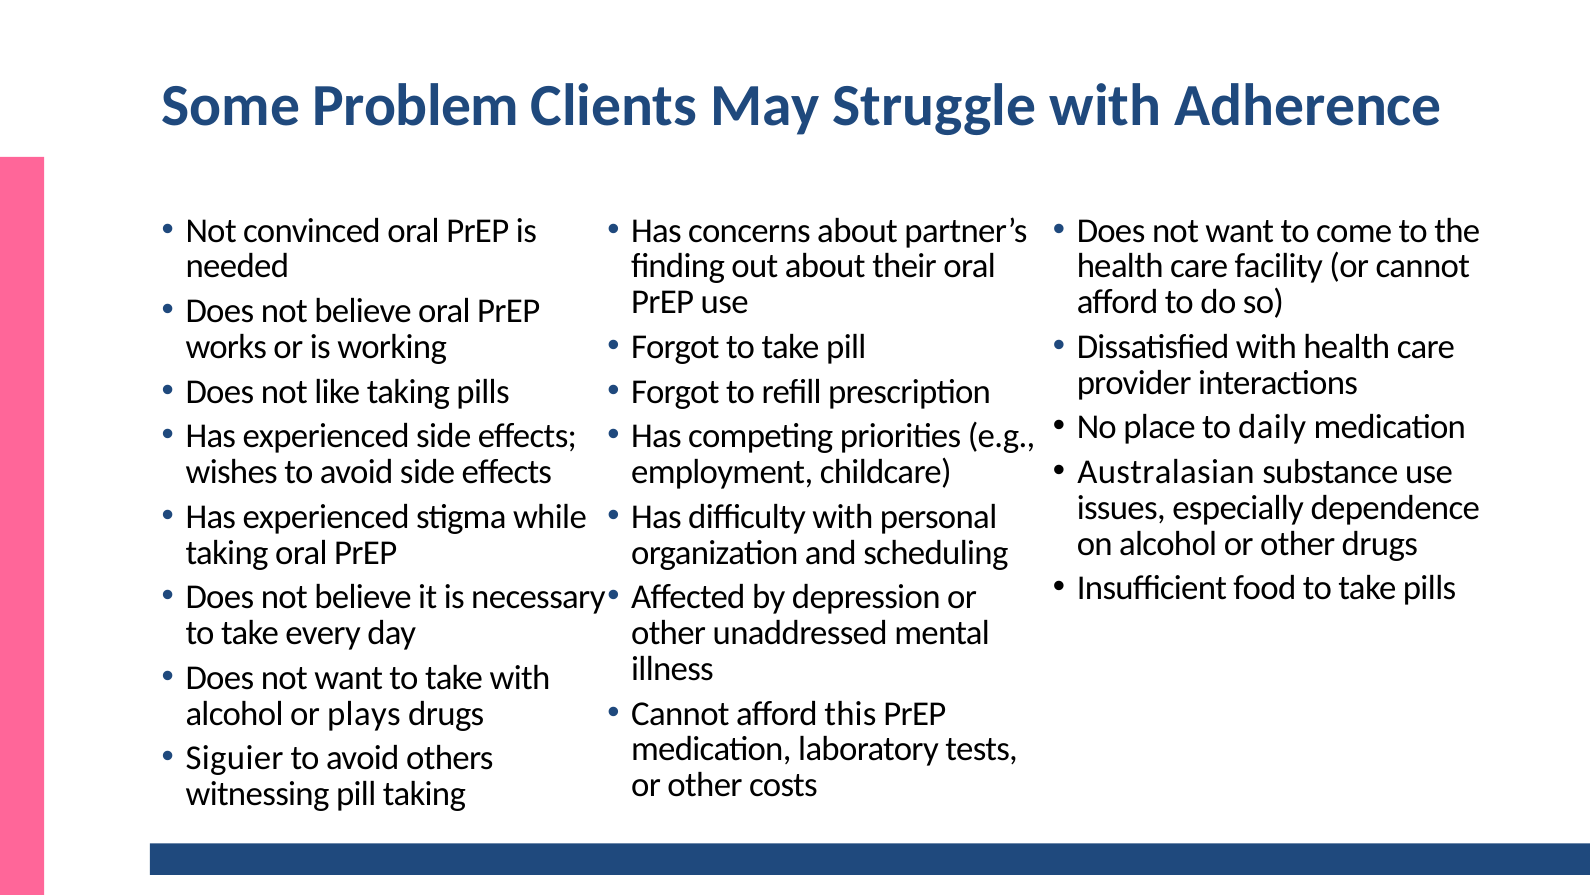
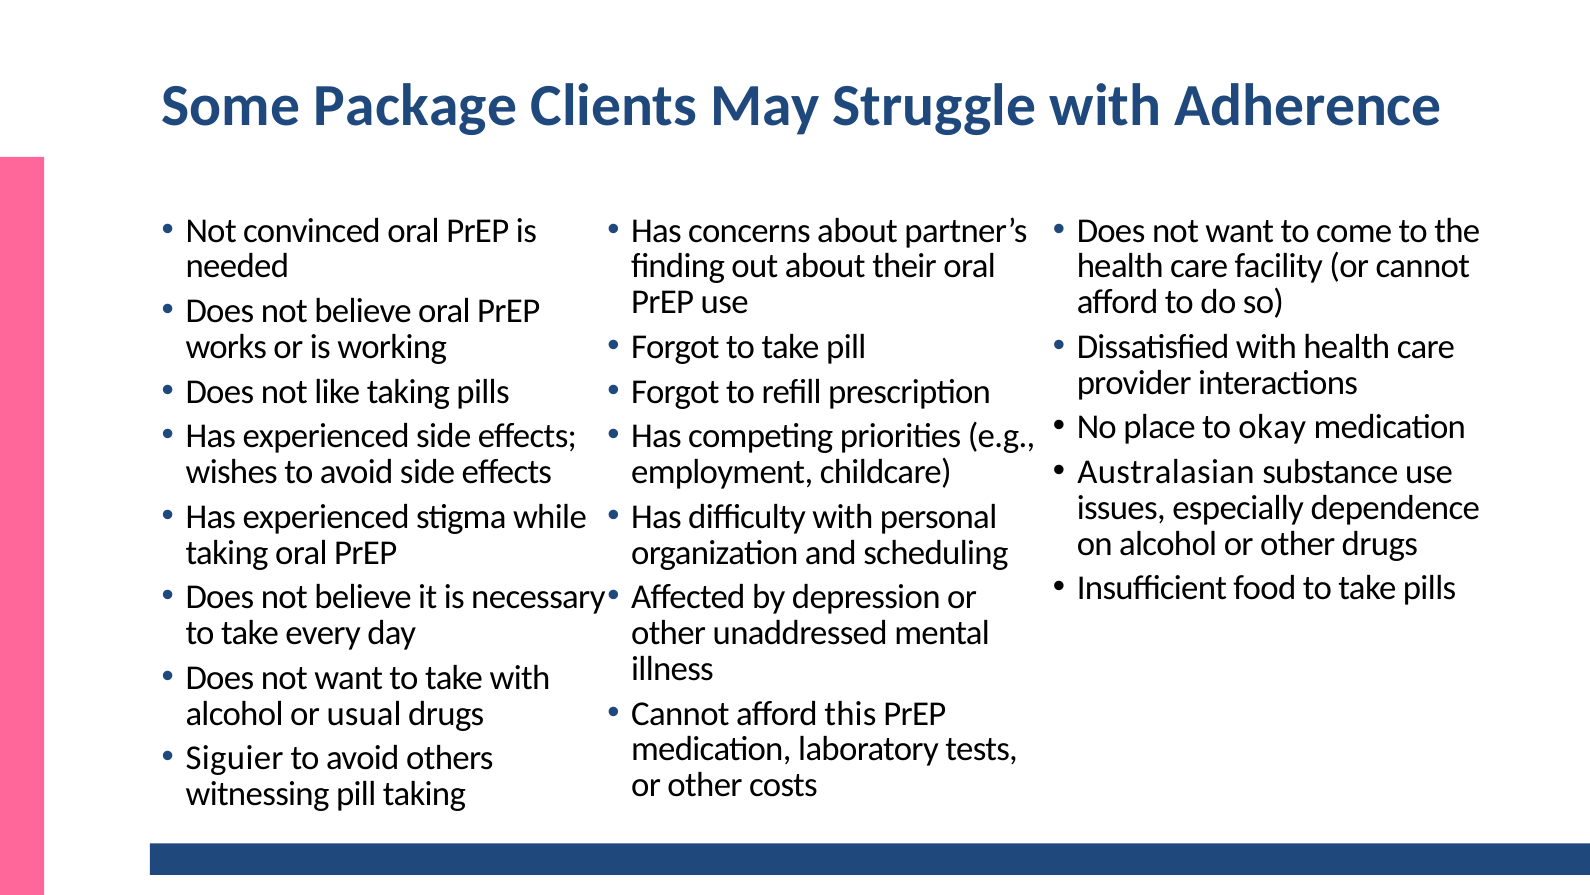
Problem: Problem -> Package (415, 106)
daily: daily -> okay (1272, 427)
plays: plays -> usual (364, 713)
